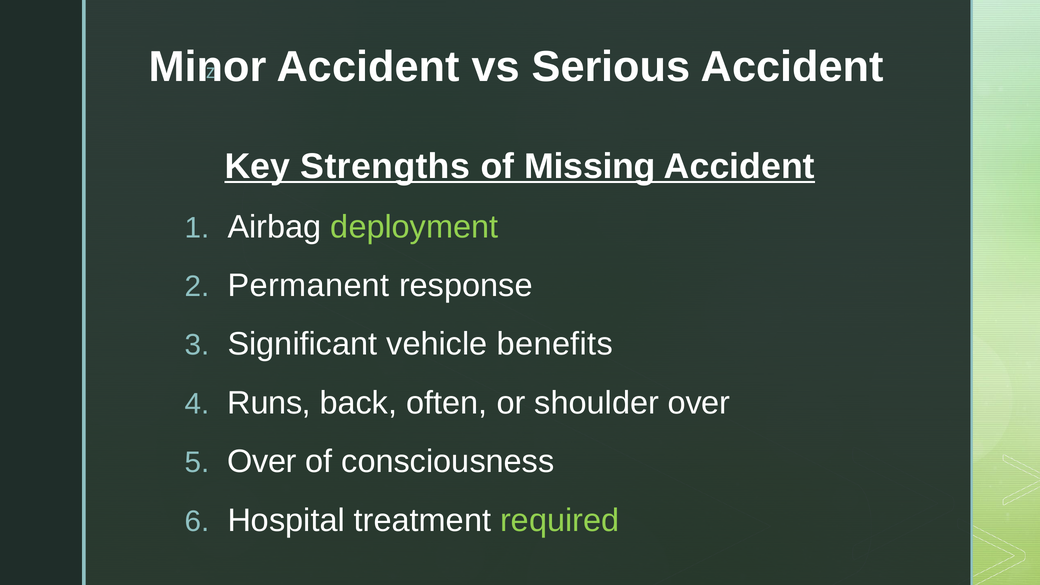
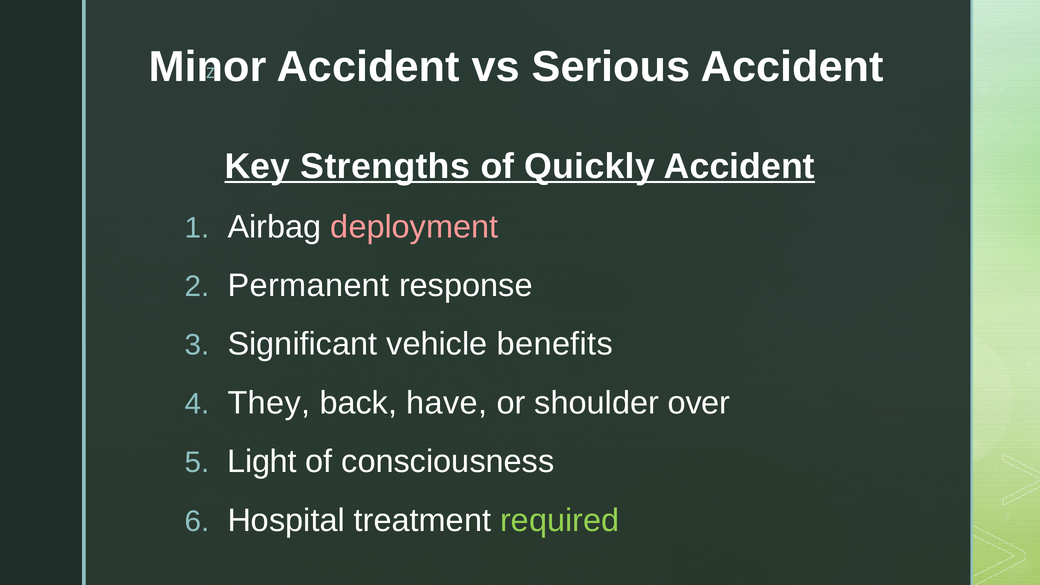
Missing: Missing -> Quickly (590, 166)
deployment colour: light green -> pink (414, 227)
Runs: Runs -> They (269, 403)
often: often -> have (447, 403)
Over: Over -> Light (262, 462)
